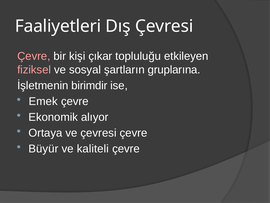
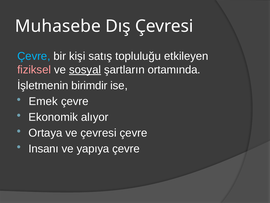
Faaliyetleri: Faaliyetleri -> Muhasebe (58, 26)
Çevre colour: pink -> light blue (34, 56)
çıkar: çıkar -> satış (100, 56)
sosyal underline: none -> present (85, 70)
gruplarına: gruplarına -> ortamında (174, 70)
Büyür: Büyür -> Insanı (44, 148)
kaliteli: kaliteli -> yapıya (93, 148)
